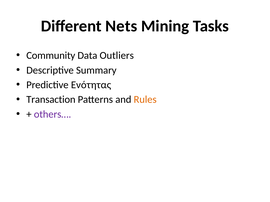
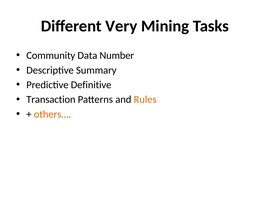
Nets: Nets -> Very (121, 26)
Outliers: Outliers -> Number (117, 56)
Ενότητας: Ενότητας -> Definitive (91, 85)
others… colour: purple -> orange (53, 114)
